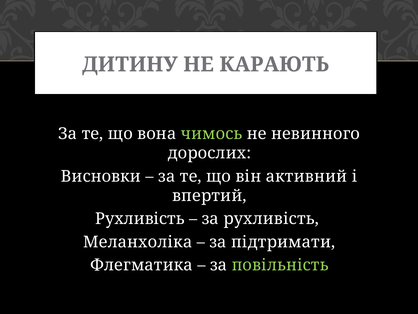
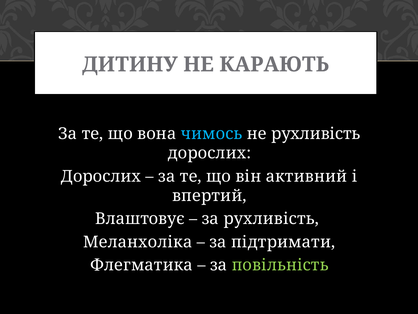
чимось colour: light green -> light blue (212, 134)
не невинного: невинного -> рухливість (316, 134)
Висновки: Висновки -> Дорослих (101, 176)
Рухливість: Рухливість -> Влаштовує (140, 219)
